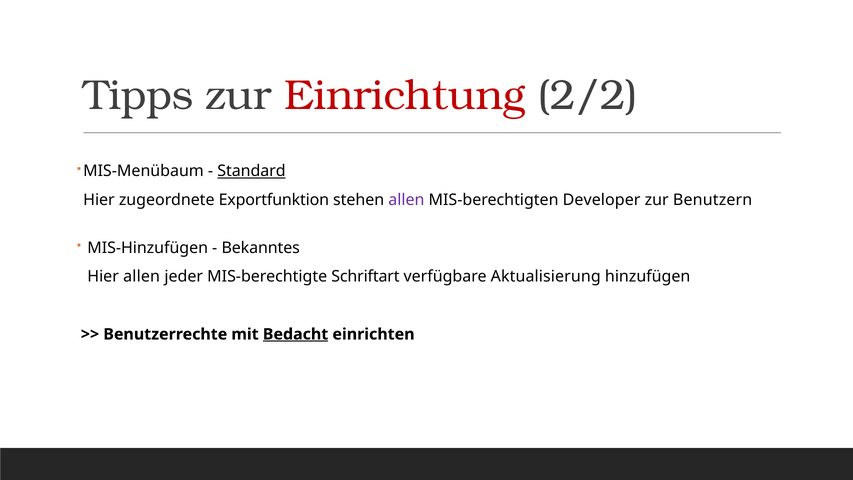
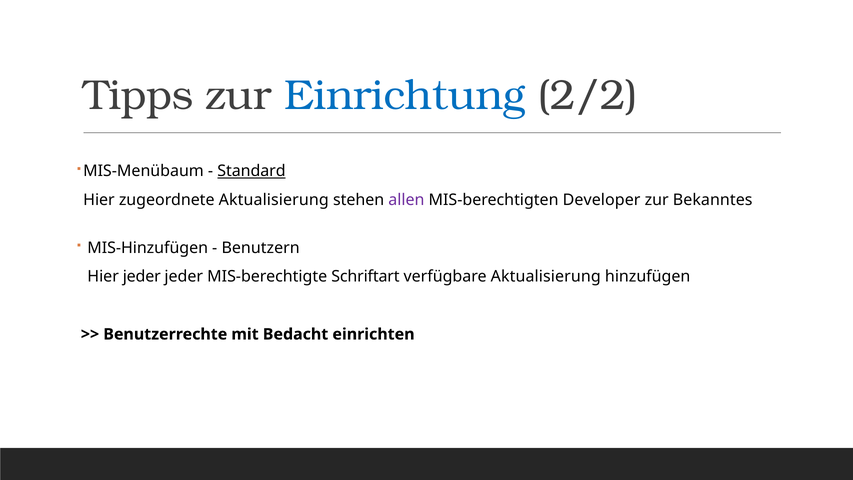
Einrichtung colour: red -> blue (405, 96)
zugeordnete Exportfunktion: Exportfunktion -> Aktualisierung (274, 200)
Benutzern: Benutzern -> Bekanntes (713, 200)
Bekanntes: Bekanntes -> Benutzern (261, 248)
Hier allen: allen -> jeder (142, 277)
Bedacht underline: present -> none (296, 334)
